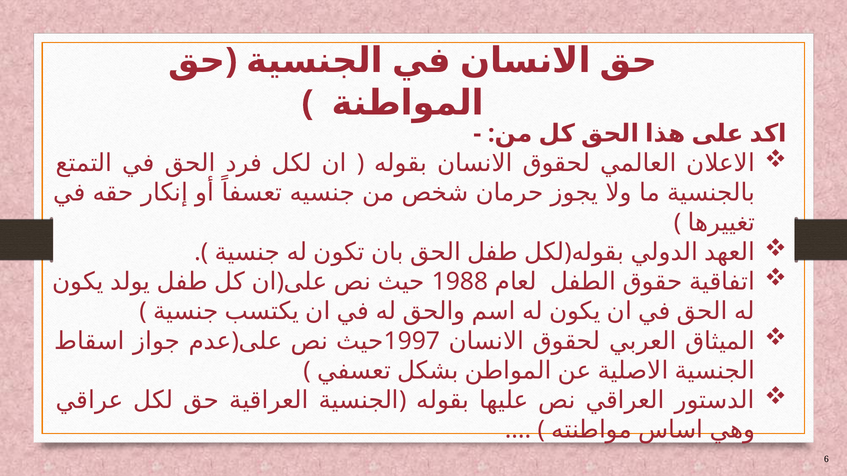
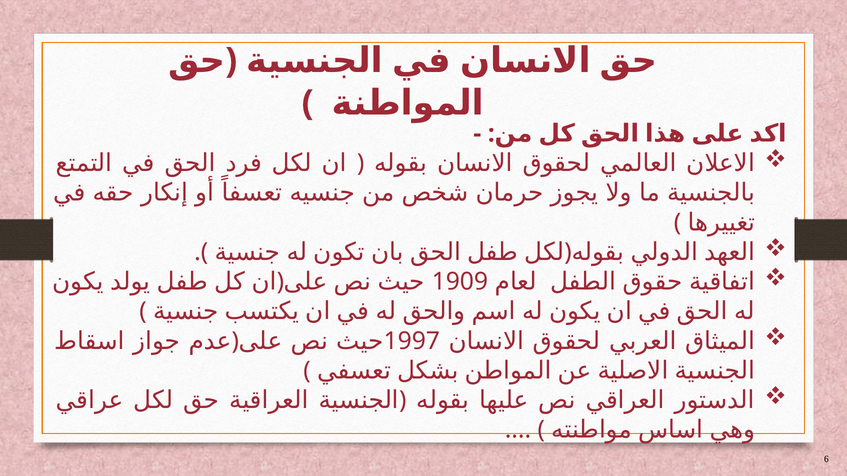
1988: 1988 -> 1909 (460, 282)
